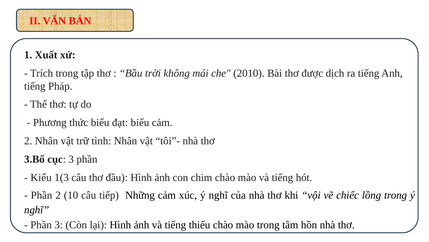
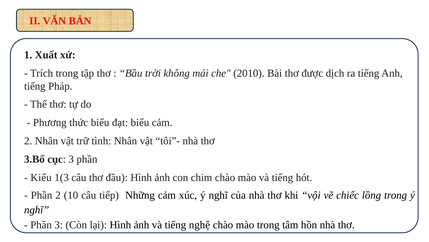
thiếu: thiếu -> nghệ (199, 224)
